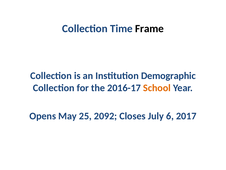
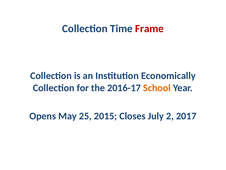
Frame colour: black -> red (149, 28)
Demographic: Demographic -> Economically (168, 76)
2092: 2092 -> 2015 (106, 116)
6: 6 -> 2 (170, 116)
